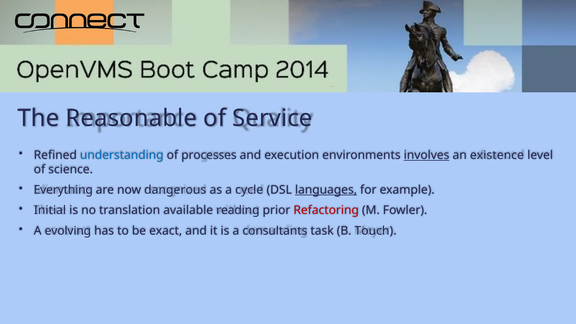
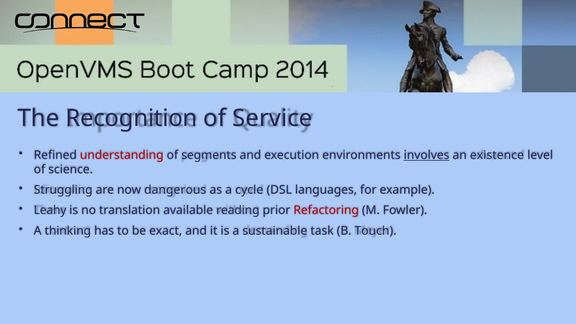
Reasonable: Reasonable -> Recognition (131, 118)
understanding colour: blue -> red (122, 155)
processes: processes -> segments (209, 155)
Everything: Everything -> Struggling (63, 190)
languages underline: present -> none (326, 190)
Initial: Initial -> Leahy (50, 210)
evolving: evolving -> thinking (68, 231)
consultants: consultants -> sustainable (275, 231)
